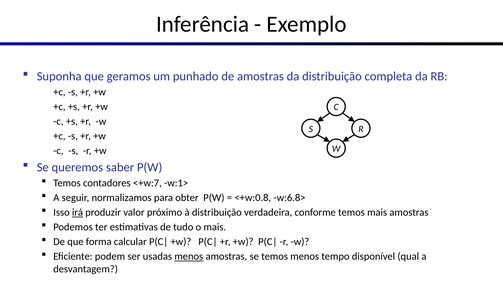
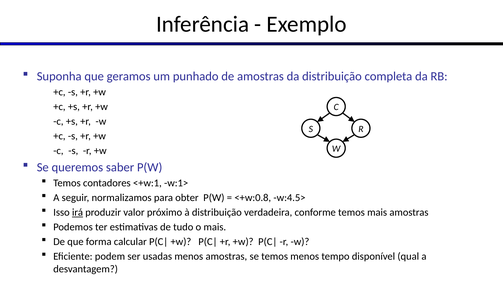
<+w:7: <+w:7 -> <+w:1 (147, 183)
w:6.8>: w:6.8> -> w:4.5> (289, 198)
menos underline: present -> none (189, 256)
